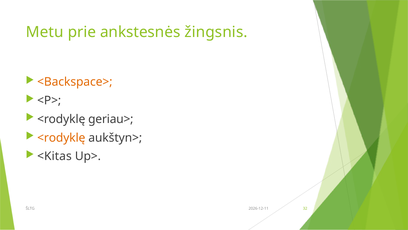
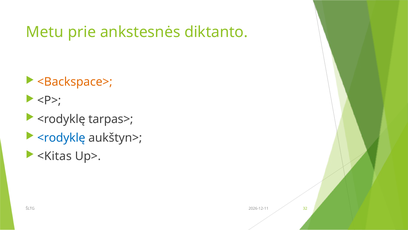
žingsnis: žingsnis -> diktanto (216, 32)
geriau>: geriau> -> tarpas> (111, 119)
<rodyklę colour: orange -> blue (61, 137)
